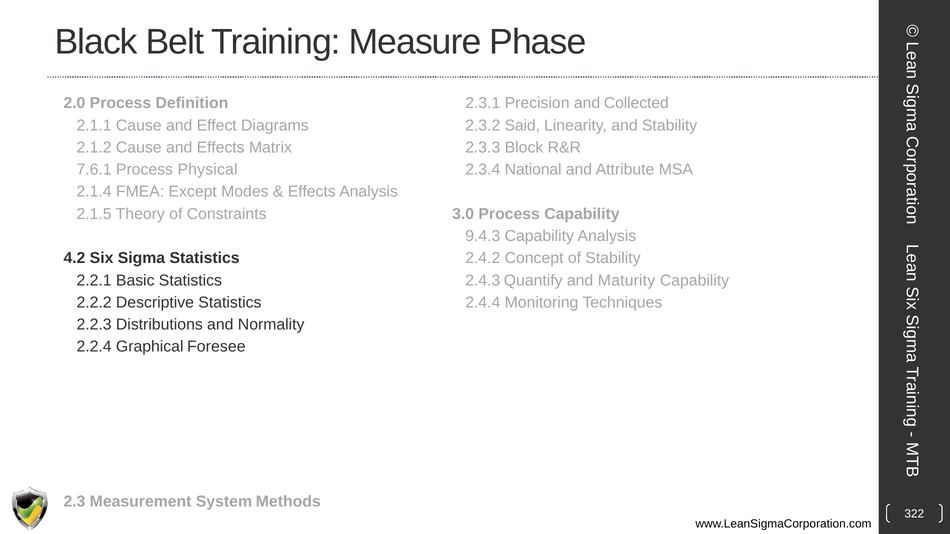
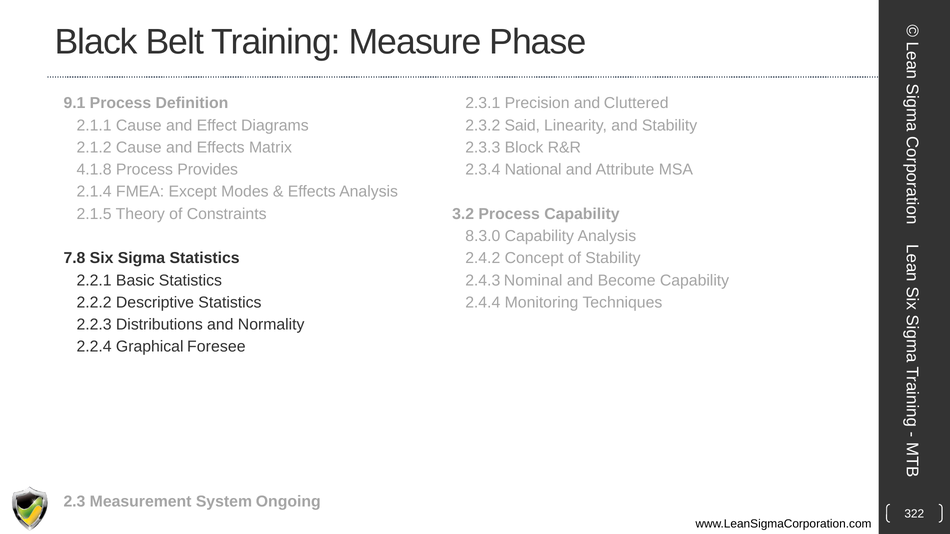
2.0: 2.0 -> 9.1 (74, 103)
Collected: Collected -> Cluttered (636, 103)
7.6.1: 7.6.1 -> 4.1.8 (94, 170)
Physical: Physical -> Provides (208, 170)
3.0: 3.0 -> 3.2 (463, 214)
9.4.3: 9.4.3 -> 8.3.0 (483, 236)
4.2: 4.2 -> 7.8 (74, 258)
Quantify: Quantify -> Nominal (533, 281)
Maturity: Maturity -> Become (627, 281)
Methods: Methods -> Ongoing (288, 502)
